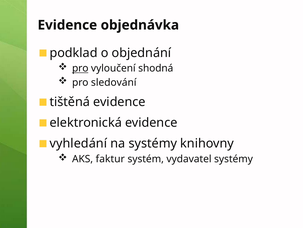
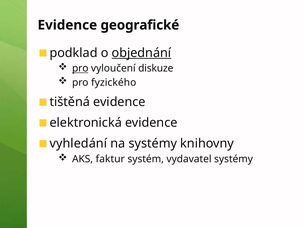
objednávka: objednávka -> geografické (140, 25)
objednání underline: none -> present (141, 53)
shodná: shodná -> diskuze (156, 68)
sledování: sledování -> fyzického (114, 82)
